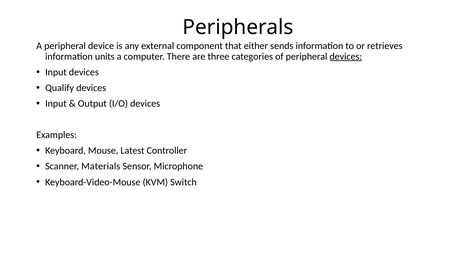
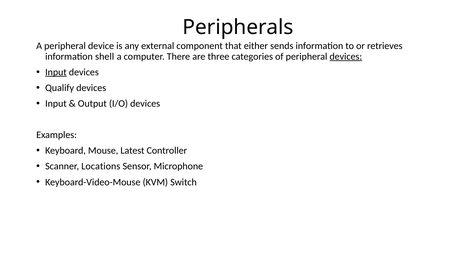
units: units -> shell (105, 56)
Input underline: none -> present (56, 72)
Materials: Materials -> Locations (101, 166)
